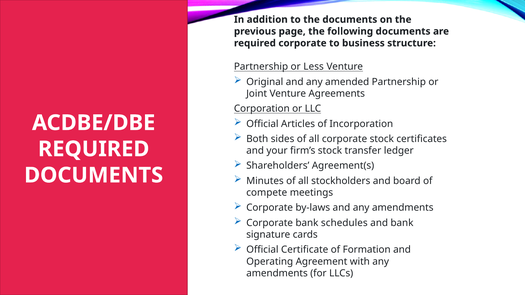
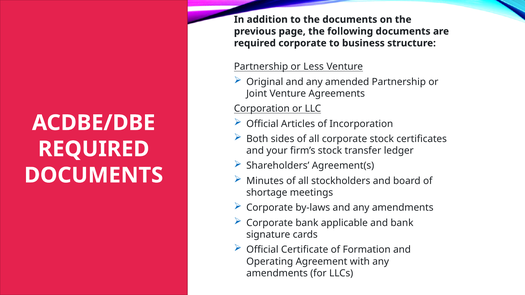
compete: compete -> shortage (267, 193)
schedules: schedules -> applicable (344, 223)
